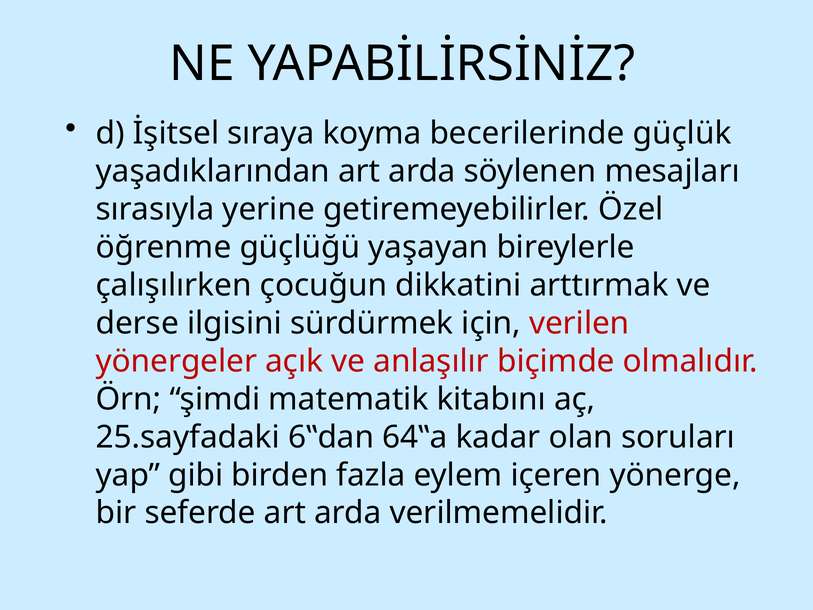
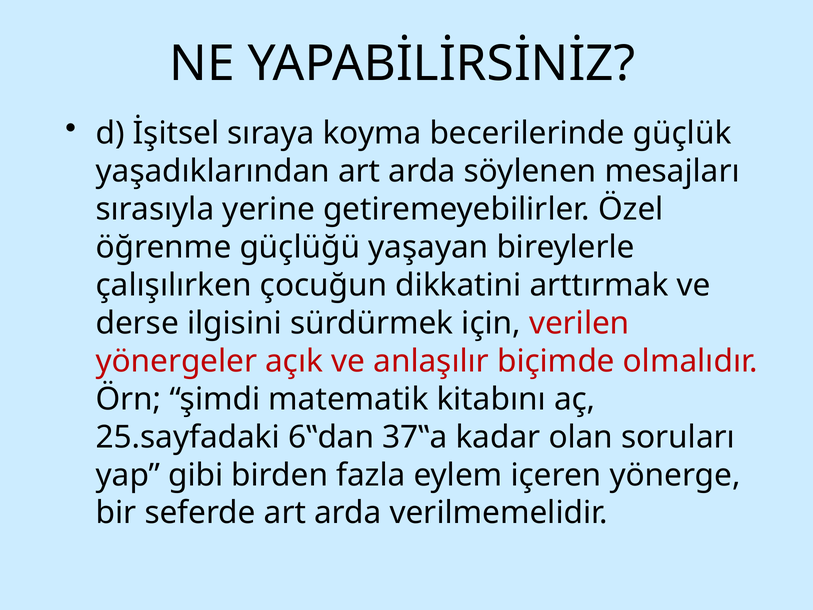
64‟a: 64‟a -> 37‟a (415, 437)
